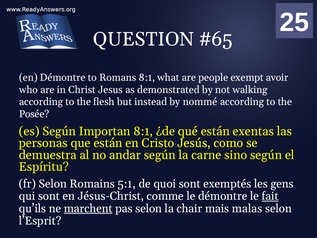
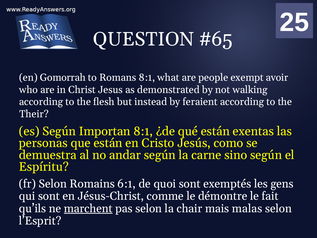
en Démontre: Démontre -> Gomorrah (63, 78)
nommé: nommé -> feraient (200, 102)
Posée: Posée -> Their (34, 114)
5:1: 5:1 -> 6:1 (127, 184)
fait underline: present -> none (270, 196)
